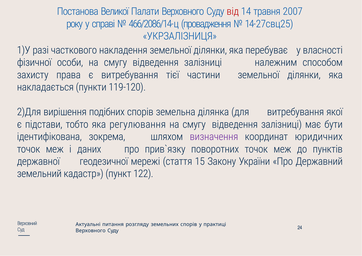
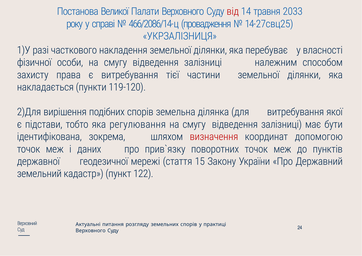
2007: 2007 -> 2033 (293, 12)
визначення colour: purple -> red (214, 137)
юридичних: юридичних -> допомогою (319, 137)
